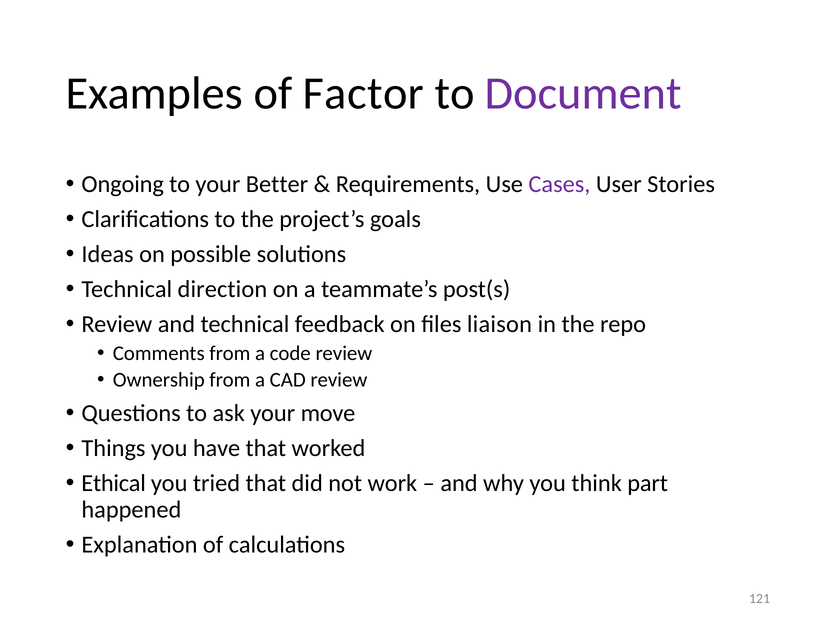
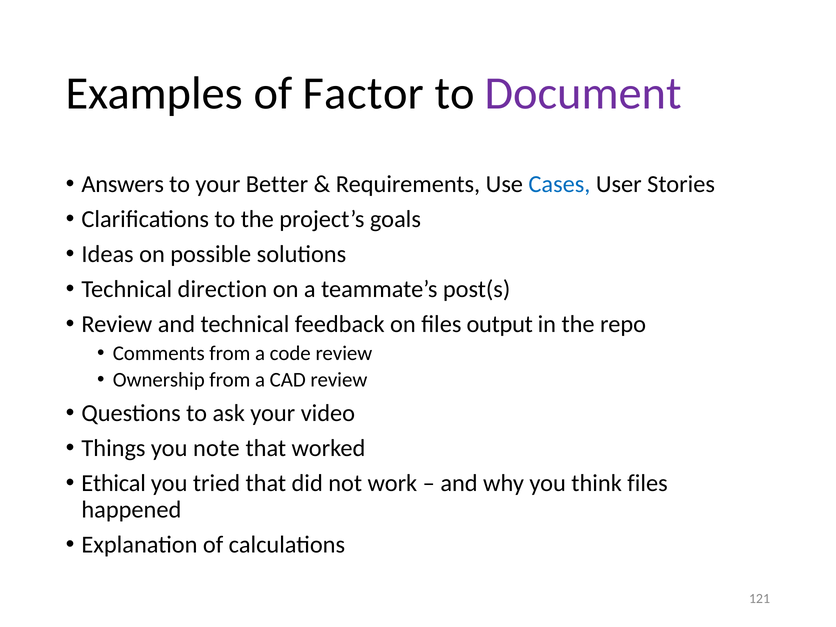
Ongoing: Ongoing -> Answers (123, 184)
Cases colour: purple -> blue (559, 184)
liaison: liaison -> output (500, 324)
move: move -> video (328, 413)
have: have -> note (216, 448)
think part: part -> files (648, 483)
